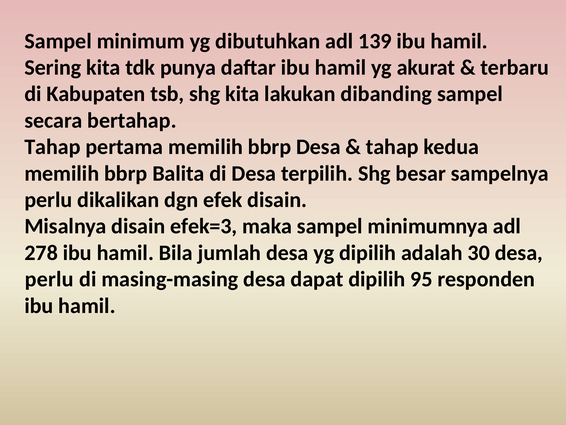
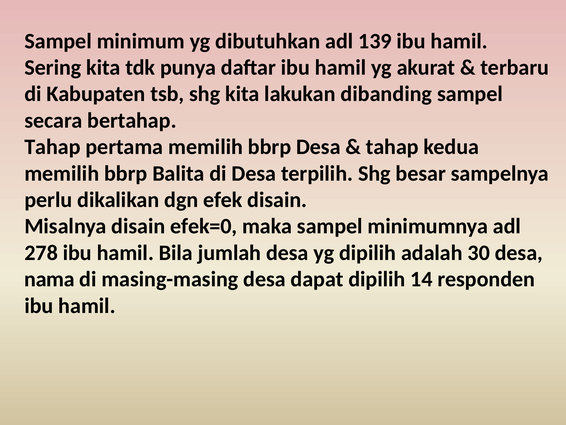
efek=3: efek=3 -> efek=0 (204, 226)
perlu: perlu -> nama (49, 279)
95: 95 -> 14 (421, 279)
